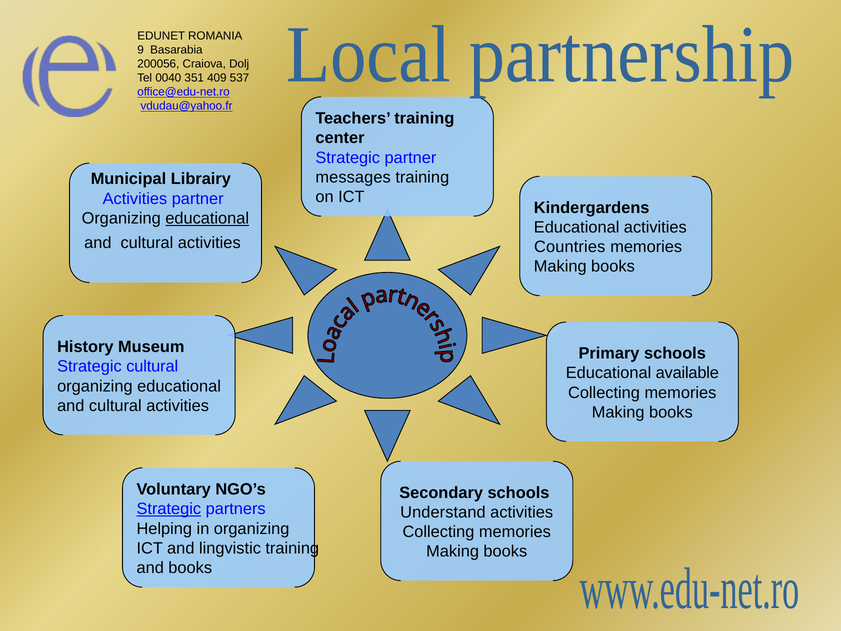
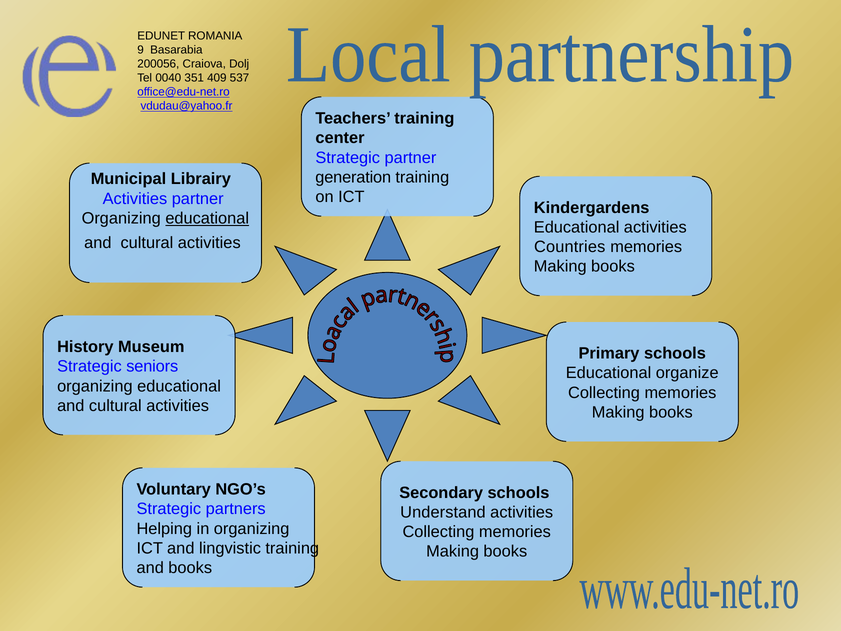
messages: messages -> generation (353, 177)
Strategic cultural: cultural -> seniors (152, 366)
available: available -> organize (687, 373)
Strategic underline: present -> none (169, 509)
